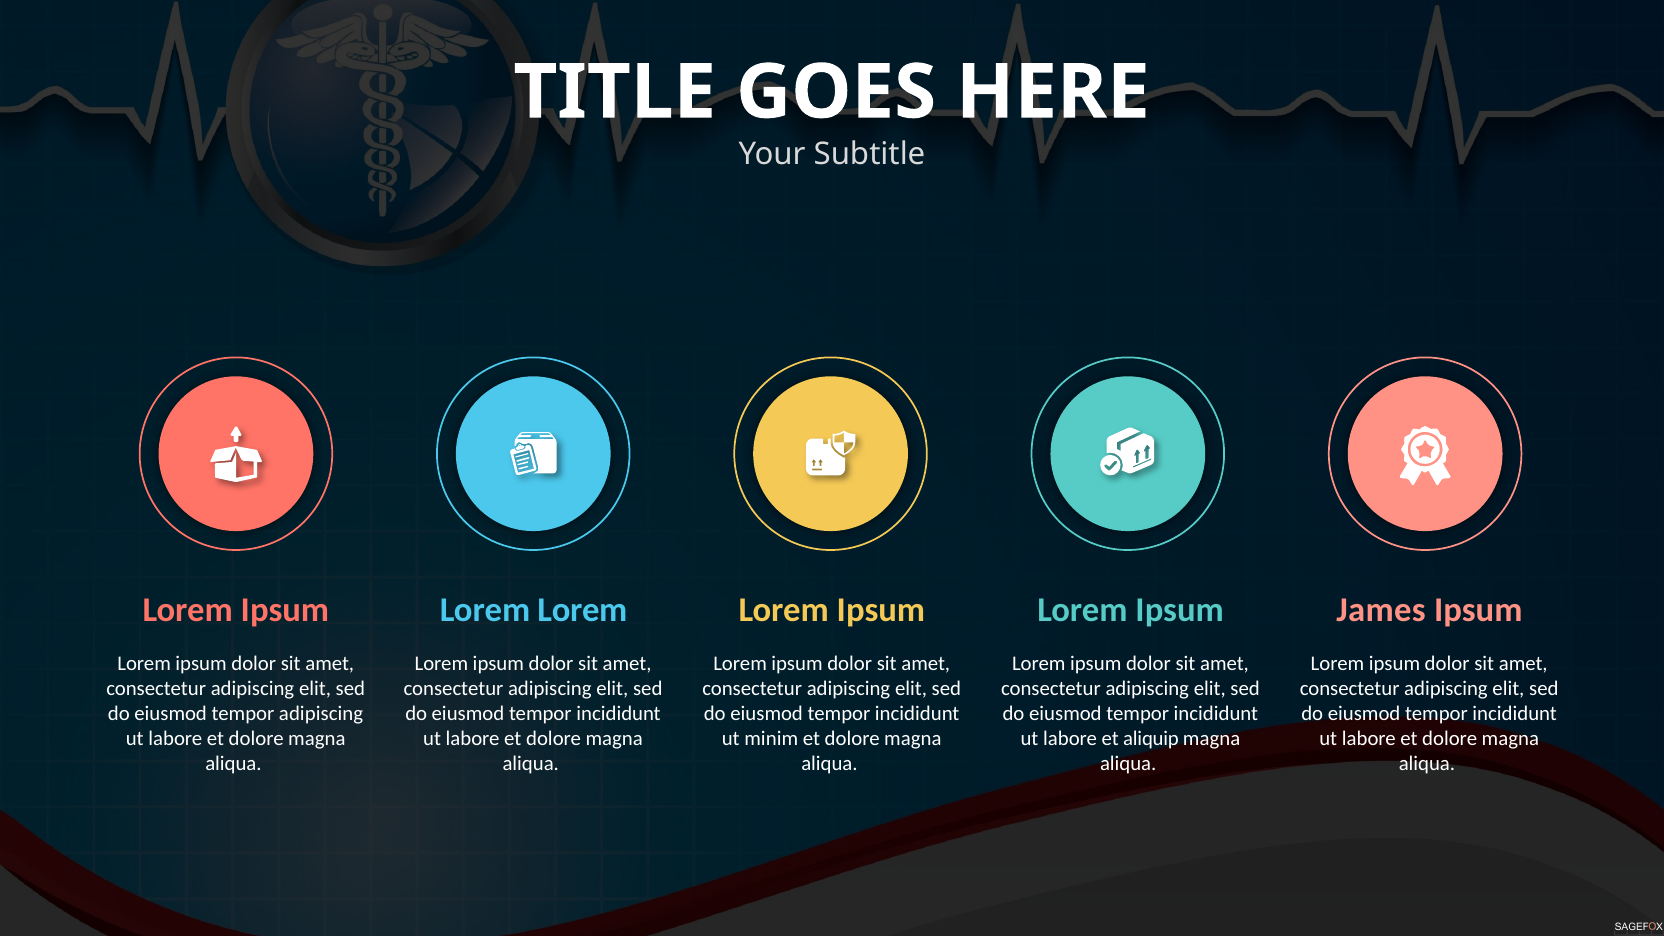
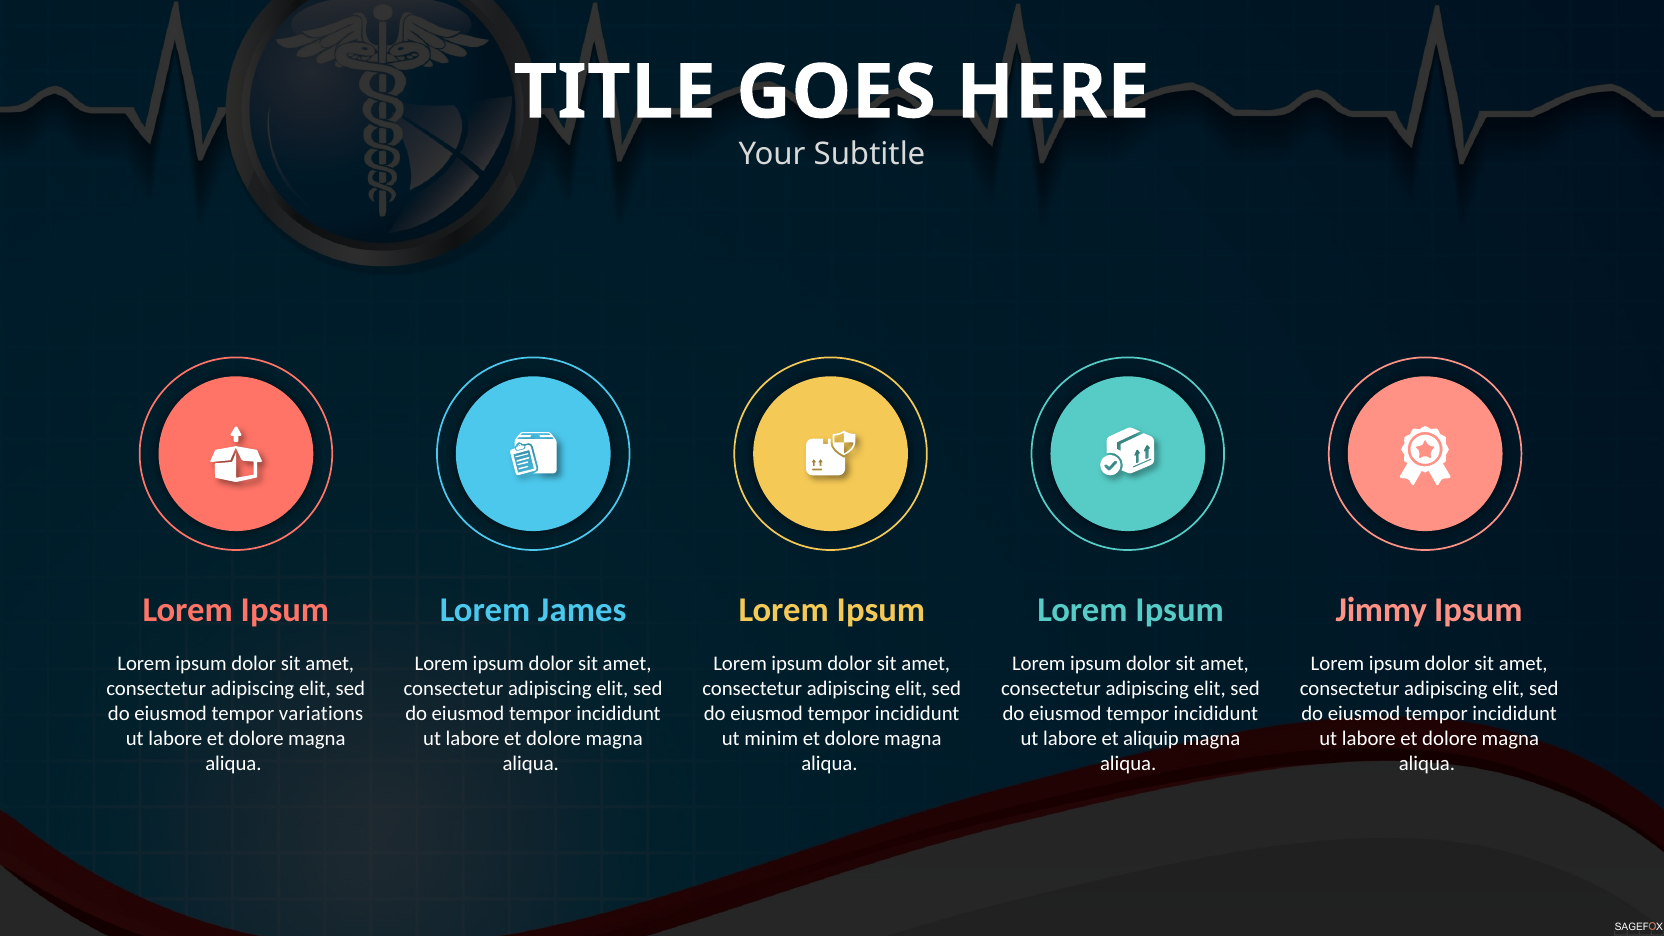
Lorem: Lorem -> James (582, 610)
James: James -> Jimmy (1381, 610)
tempor adipiscing: adipiscing -> variations (321, 713)
